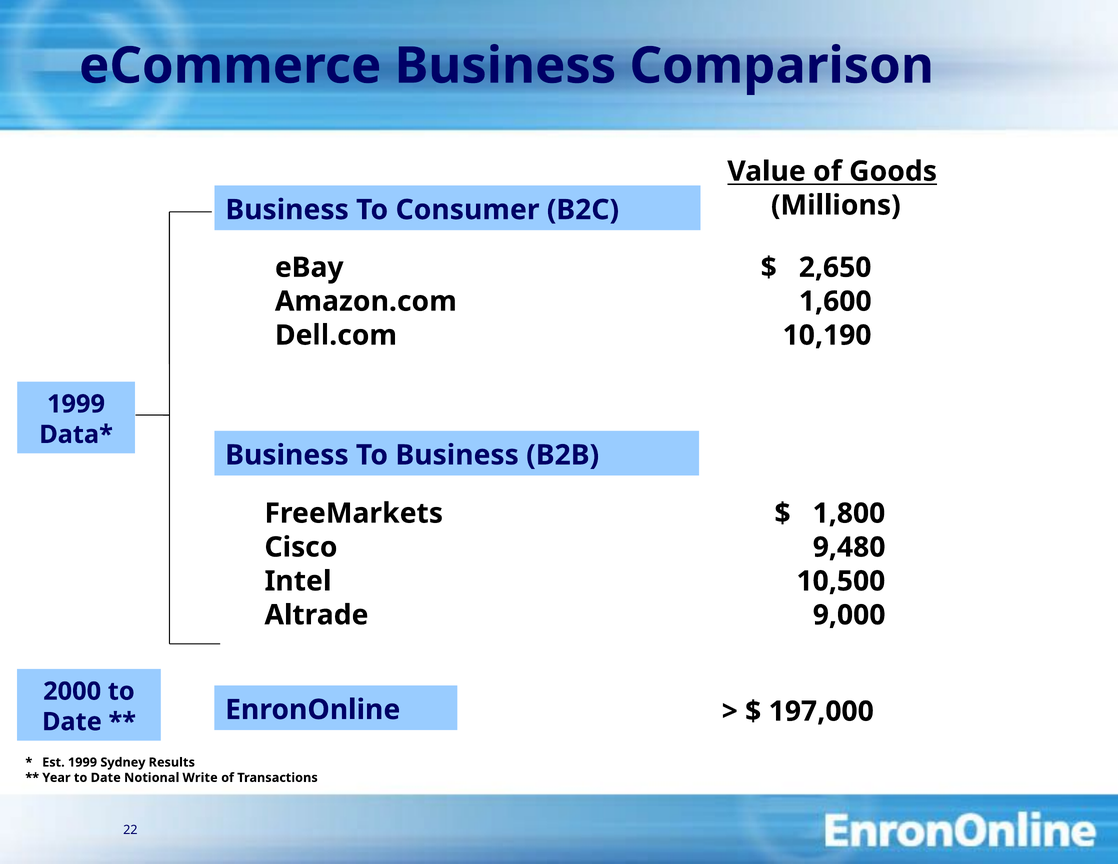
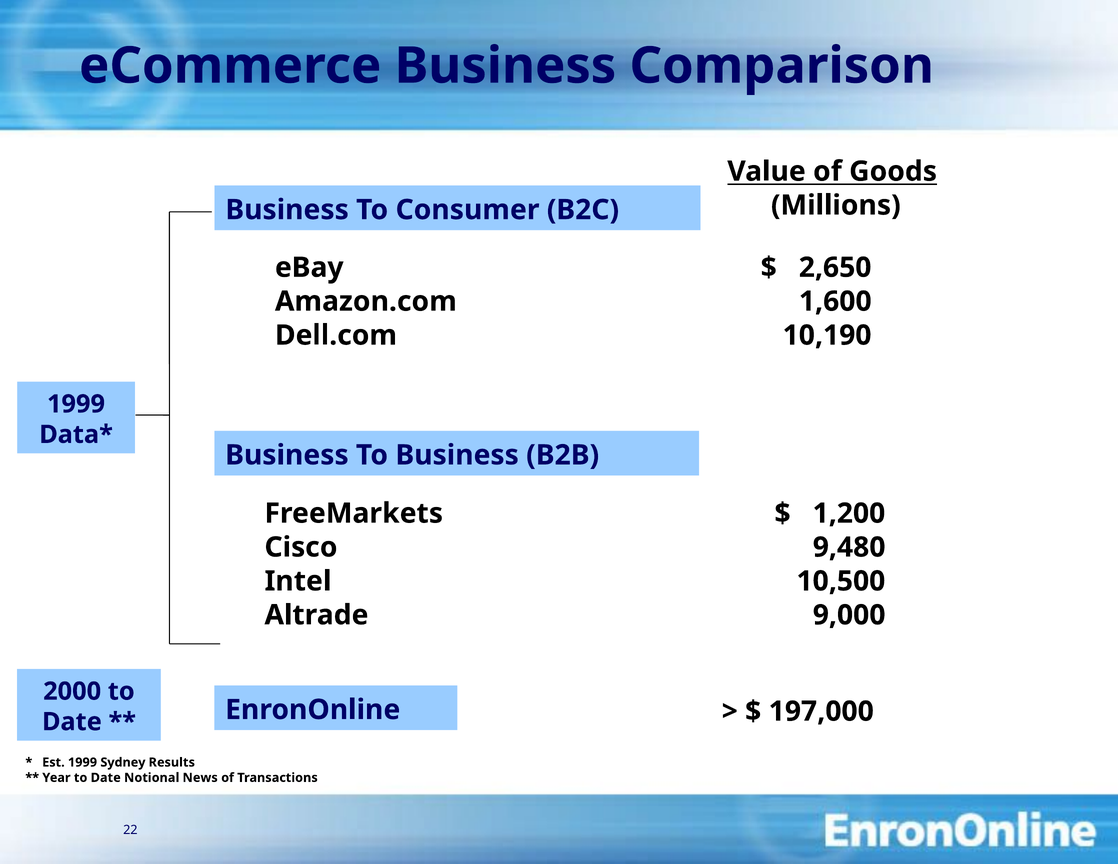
1,800: 1,800 -> 1,200 (849, 513)
Write: Write -> News (200, 778)
